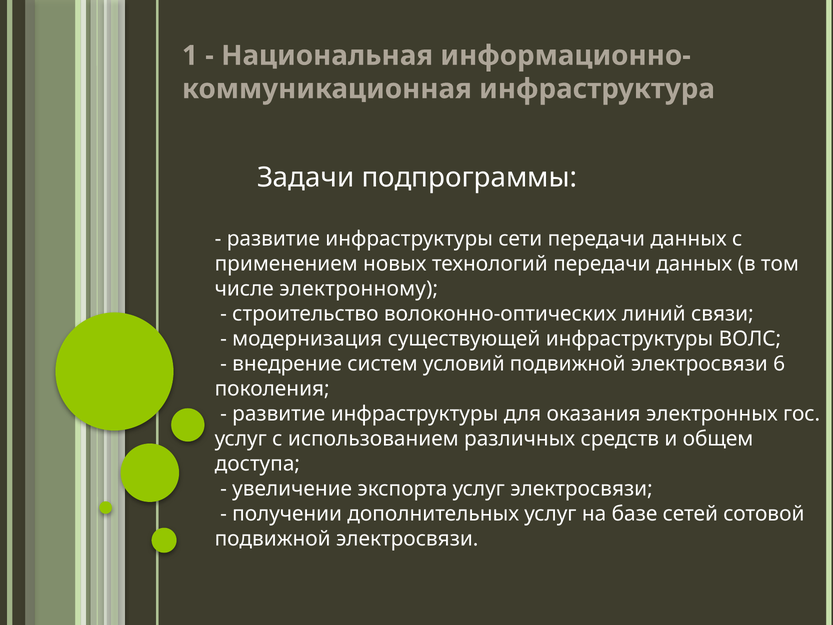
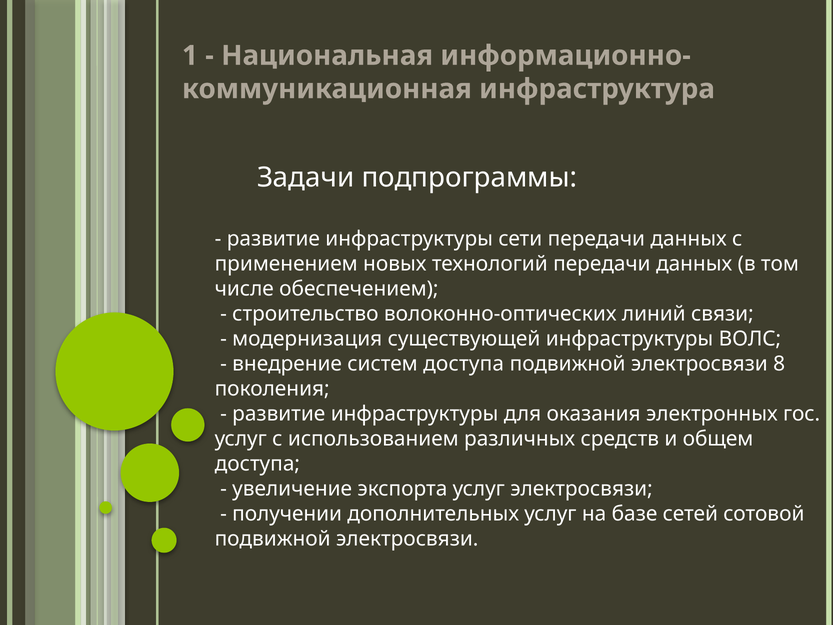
электронному: электронному -> обеспечением (359, 289)
систем условий: условий -> доступа (464, 364)
6: 6 -> 8 (779, 364)
